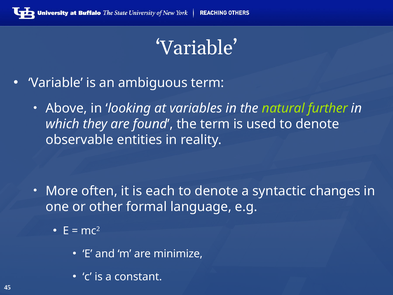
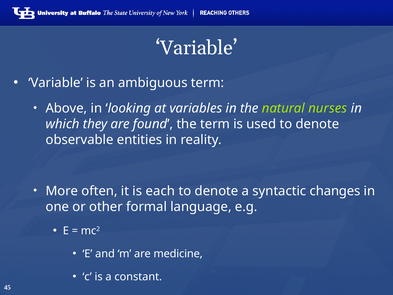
further: further -> nurses (328, 108)
minimize: minimize -> medicine (178, 254)
